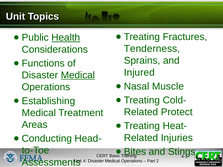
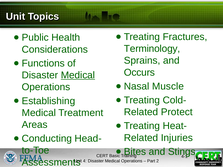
Health underline: present -> none (66, 38)
Tenderness: Tenderness -> Terminology (152, 49)
Injured: Injured -> Occurs (139, 73)
